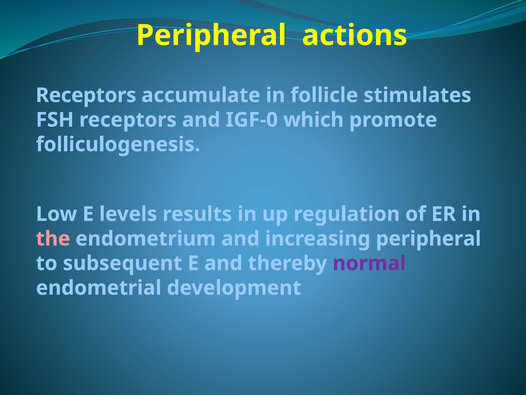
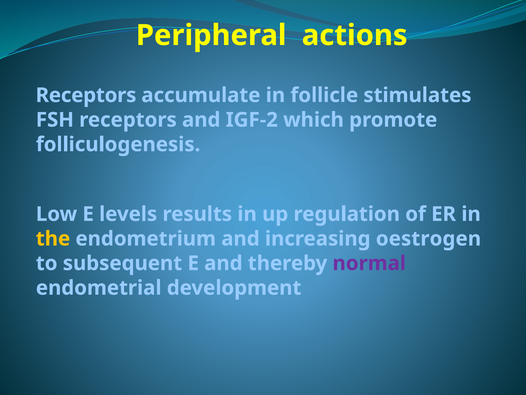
IGF-0: IGF-0 -> IGF-2 (252, 120)
the colour: pink -> yellow (53, 238)
increasing peripheral: peripheral -> oestrogen (428, 238)
